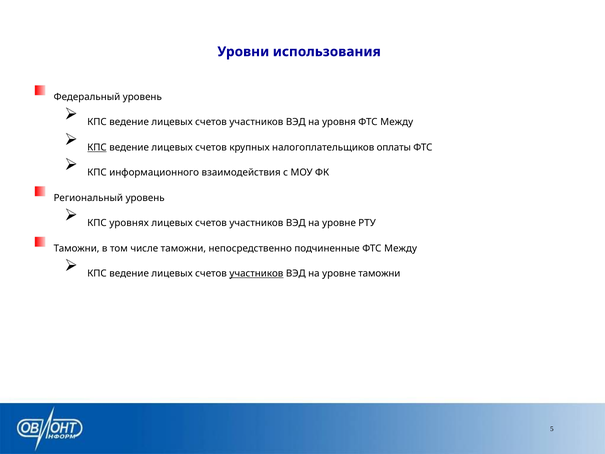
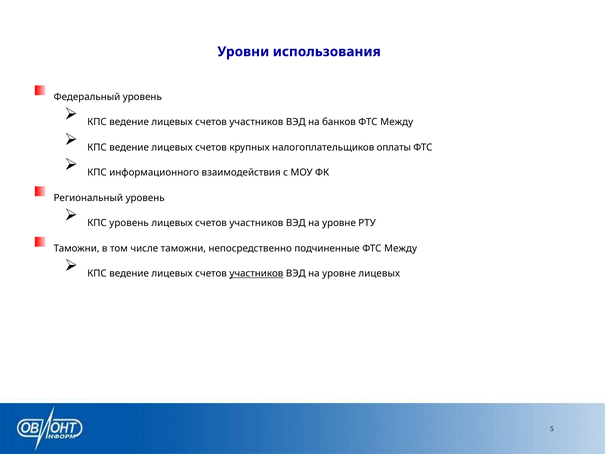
уровня: уровня -> банков (339, 122)
КПС underline: present -> none (97, 147)
КПС уровнях: уровнях -> уровень (129, 223)
уровне таможни: таможни -> лицевых (379, 273)
